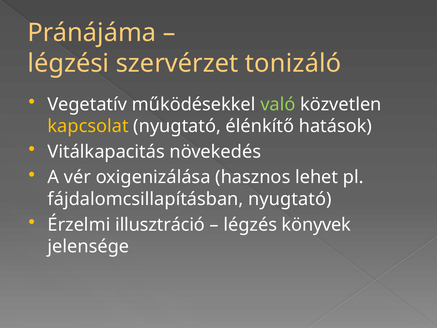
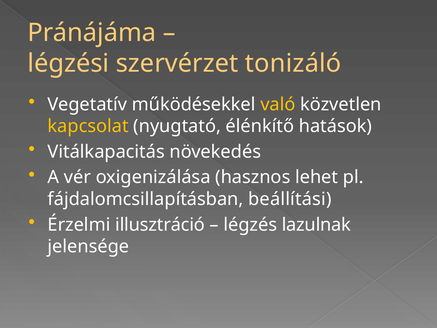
való colour: light green -> yellow (278, 104)
fájdalomcsillapításban nyugtató: nyugtató -> beállítási (290, 199)
könyvek: könyvek -> lazulnak (316, 225)
